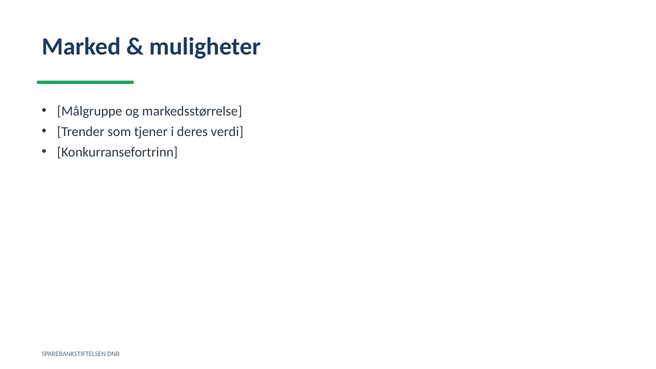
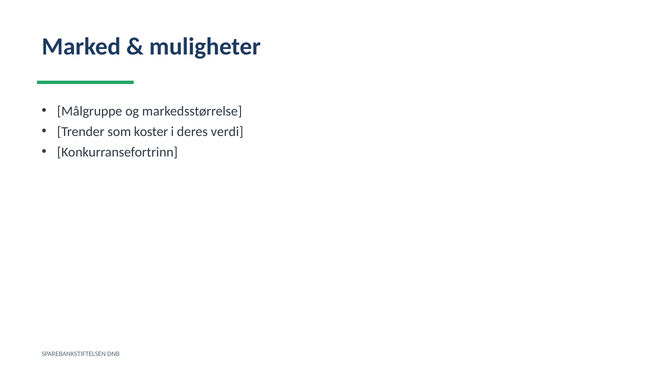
tjener: tjener -> koster (151, 132)
